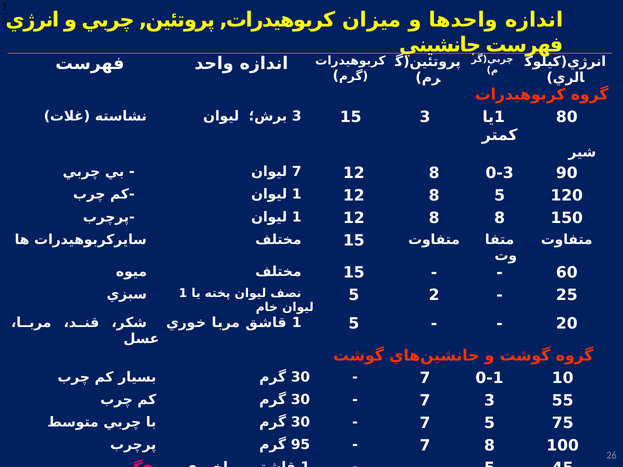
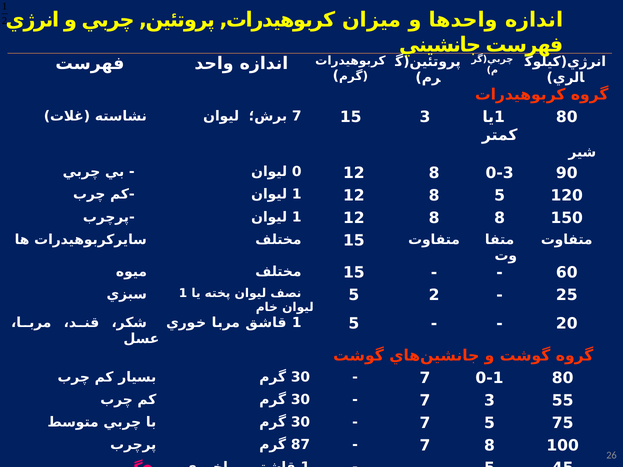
3: 3 -> 7 (297, 116)
7: 7 -> 0 (297, 172)
0-1 10: 10 -> 80 (563, 378)
95: 95 -> 87 (300, 445)
